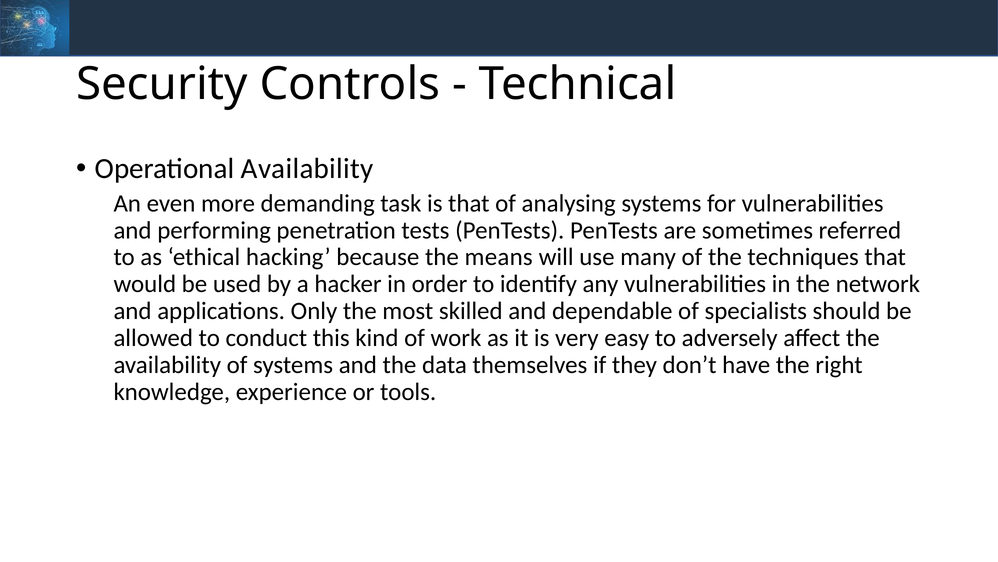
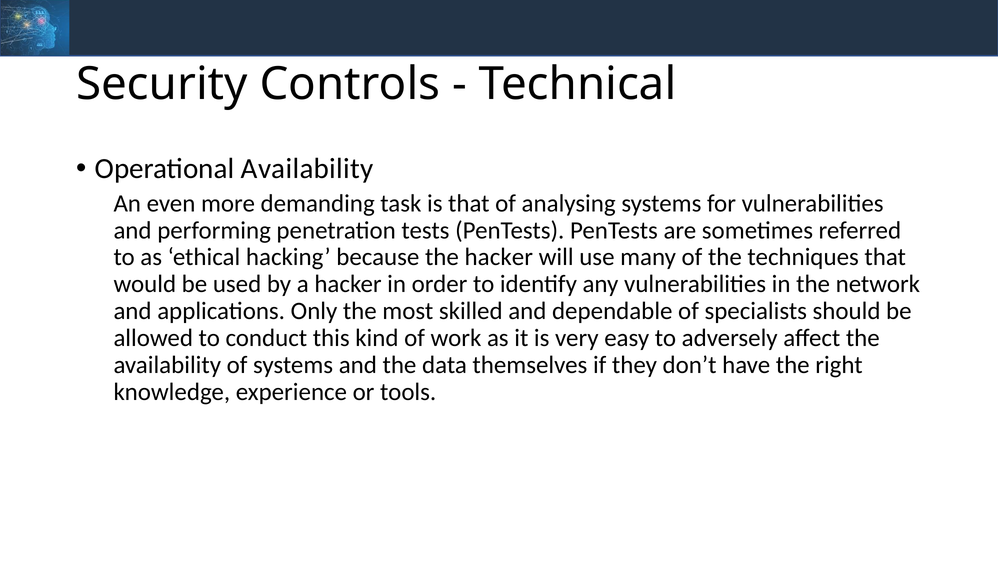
the means: means -> hacker (499, 257)
